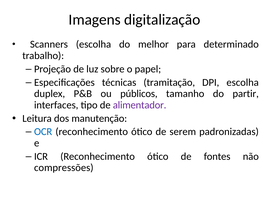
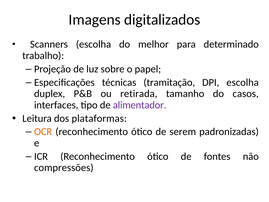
digitalização: digitalização -> digitalizados (162, 20)
públicos: públicos -> retirada (139, 94)
partir: partir -> casos (246, 94)
manutenção: manutenção -> plataformas (99, 118)
OCR colour: blue -> orange (43, 132)
